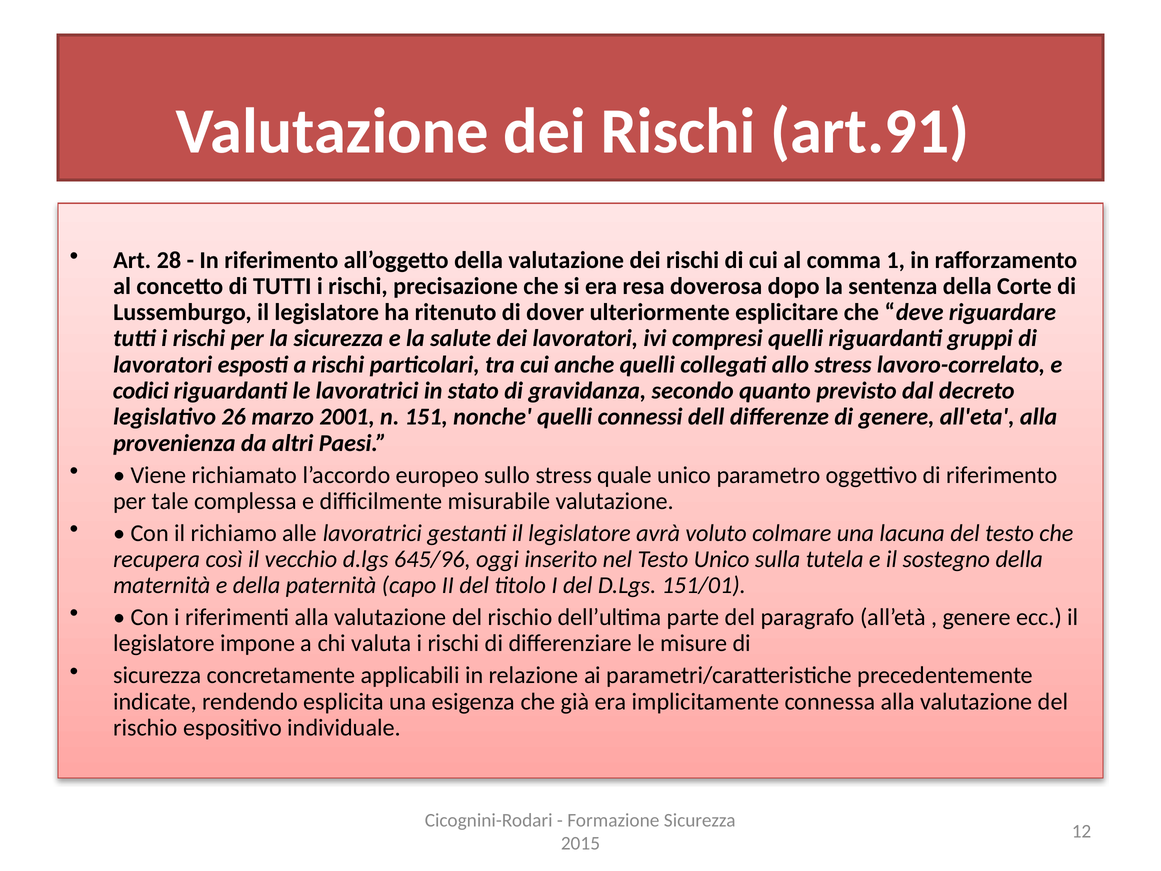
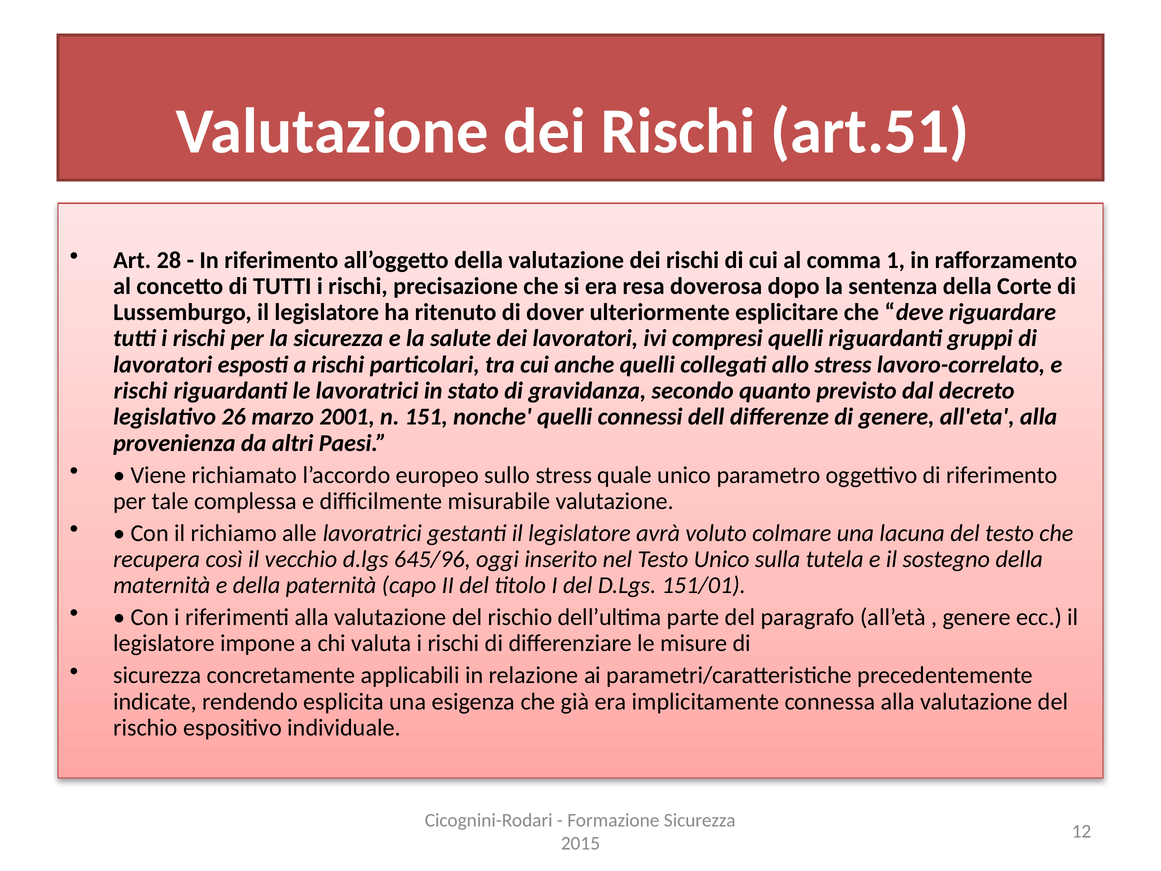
art.91: art.91 -> art.51 (870, 131)
codici: codici -> rischi (141, 391)
